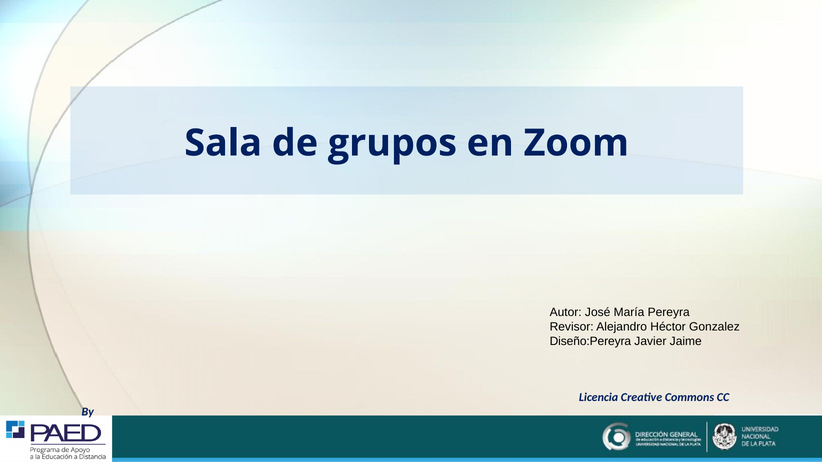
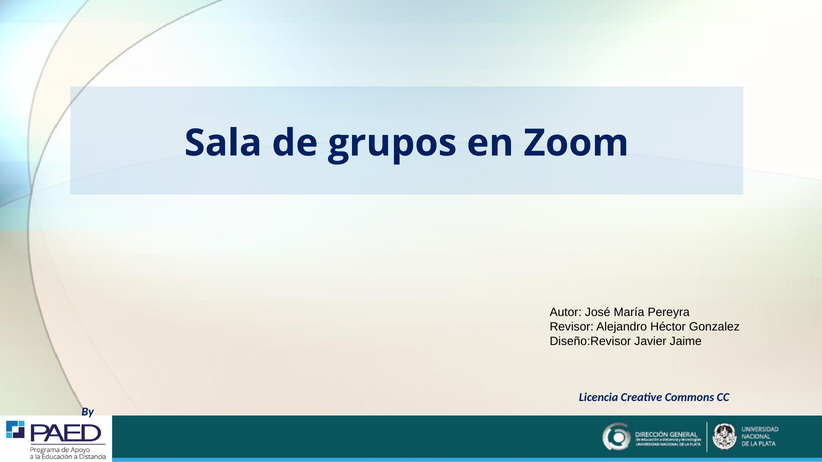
Diseño:Pereyra: Diseño:Pereyra -> Diseño:Revisor (590, 342)
